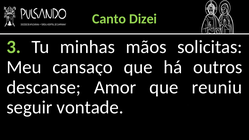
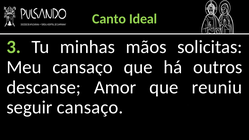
Dizei: Dizei -> Ideal (143, 19)
seguir vontade: vontade -> cansaço (90, 107)
